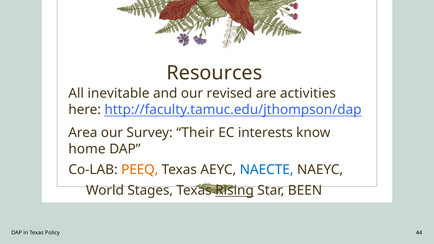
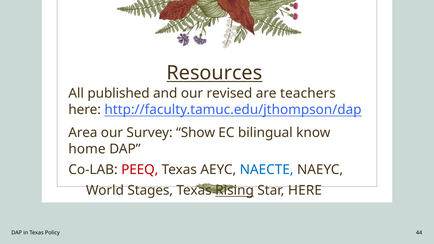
Resources underline: none -> present (214, 73)
inevitable: inevitable -> published (119, 93)
activities: activities -> teachers (308, 93)
Their: Their -> Show (196, 133)
interests: interests -> bilingual (265, 133)
PEEQ colour: orange -> red (140, 170)
Star BEEN: BEEN -> HERE (305, 191)
